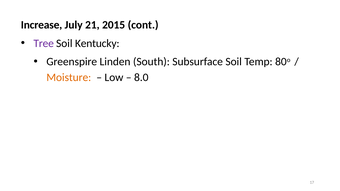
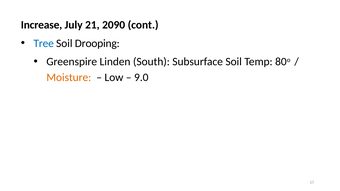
2015: 2015 -> 2090 (114, 25)
Tree colour: purple -> blue (44, 43)
Kentucky: Kentucky -> Drooping (97, 43)
8.0: 8.0 -> 9.0 (141, 77)
